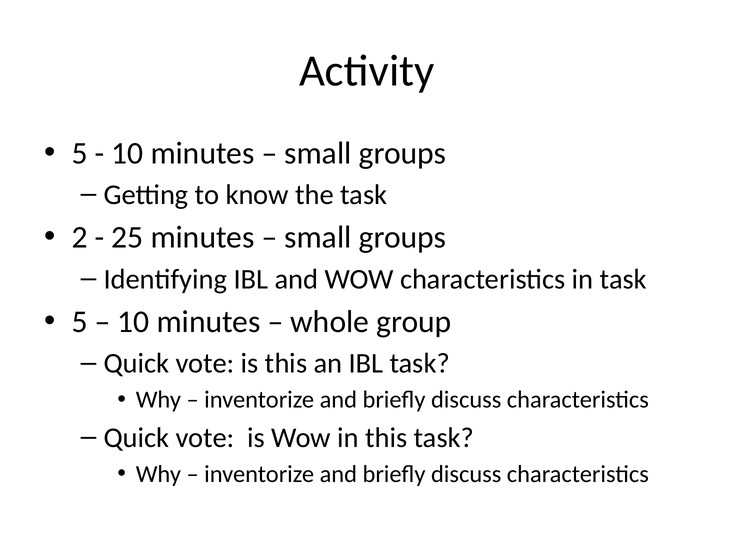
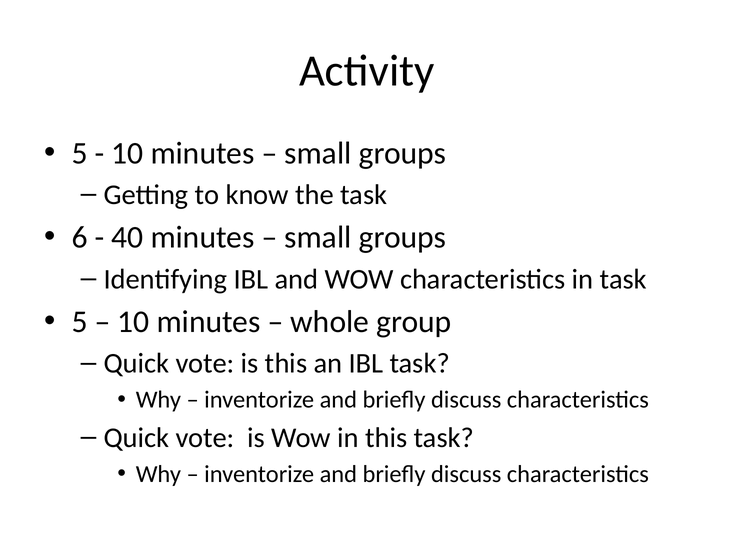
2: 2 -> 6 (80, 238)
25: 25 -> 40 (127, 238)
